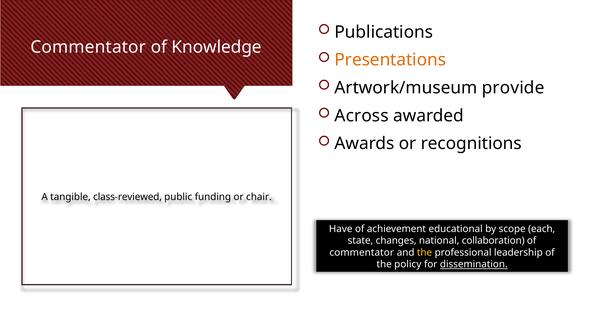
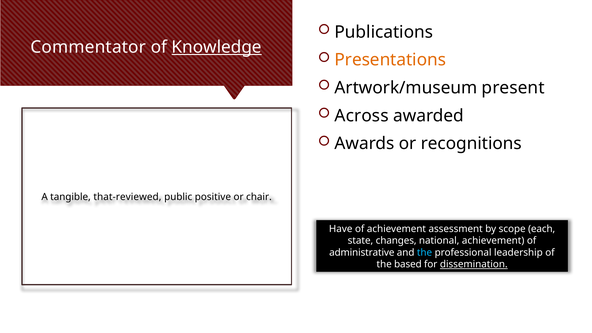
Knowledge underline: none -> present (217, 47)
provide: provide -> present (513, 88)
class-reviewed: class-reviewed -> that-reviewed (127, 197)
funding: funding -> positive (213, 197)
educational: educational -> assessment (456, 229)
national collaboration: collaboration -> achievement (493, 241)
commentator: commentator -> administrative (362, 253)
the colour: yellow -> light blue (425, 253)
policy: policy -> based (408, 264)
